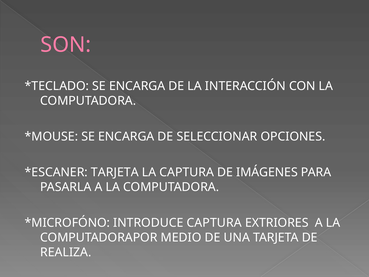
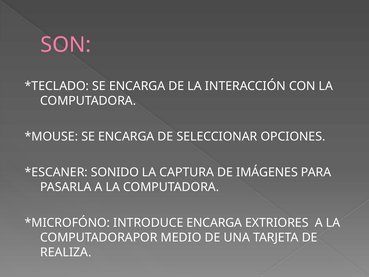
TARJETA: TARJETA -> SONIDO (115, 172)
INTRODUCE CAPTURA: CAPTURA -> ENCARGA (214, 223)
